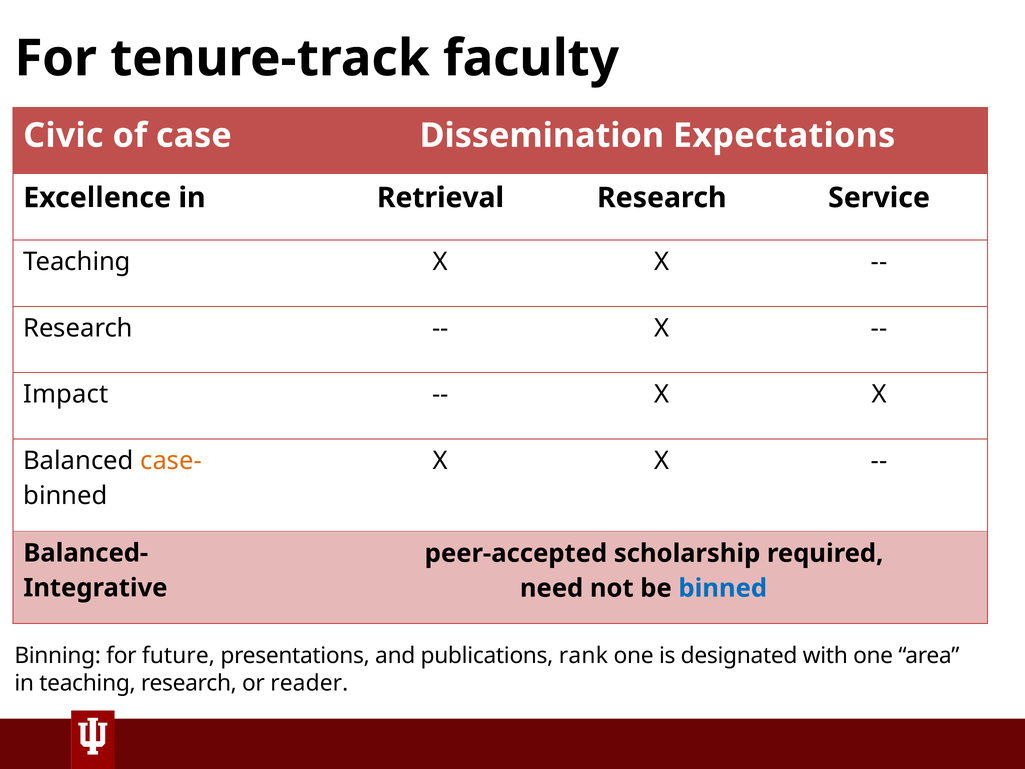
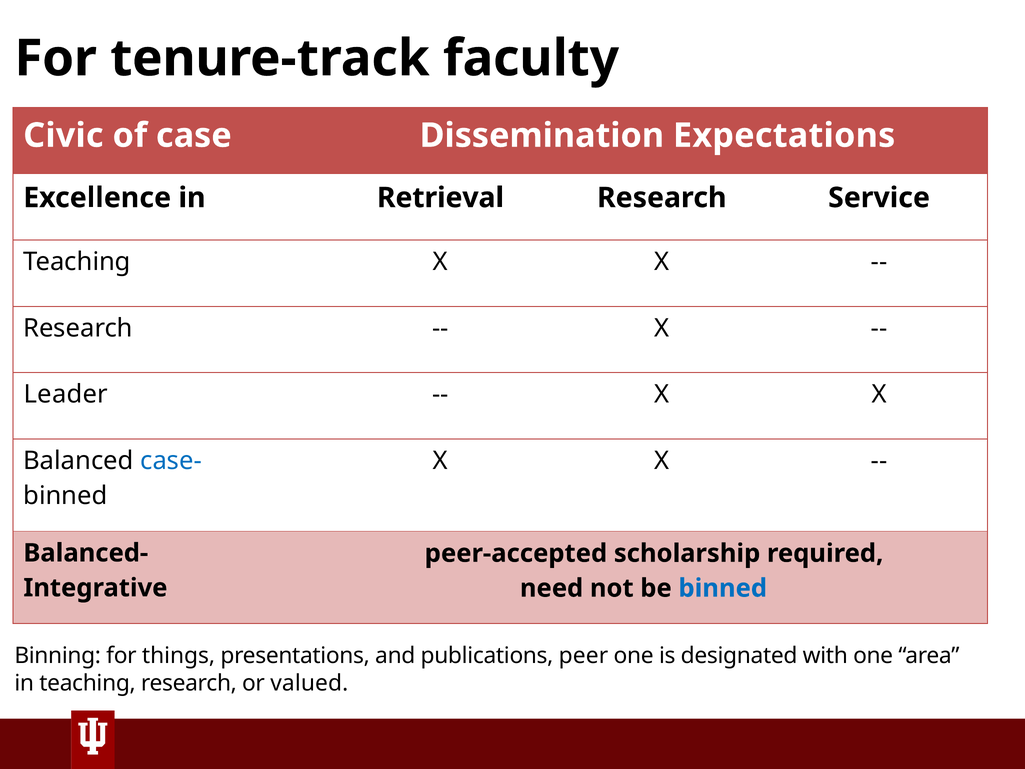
Impact: Impact -> Leader (66, 394)
case- colour: orange -> blue (171, 461)
future: future -> things (178, 656)
rank: rank -> peer (583, 656)
reader: reader -> valued (309, 683)
